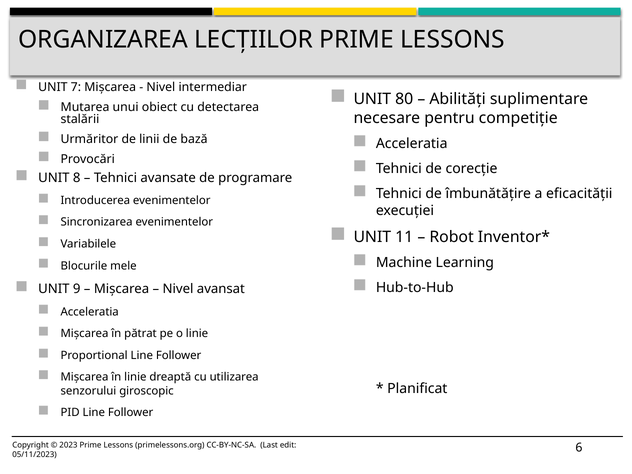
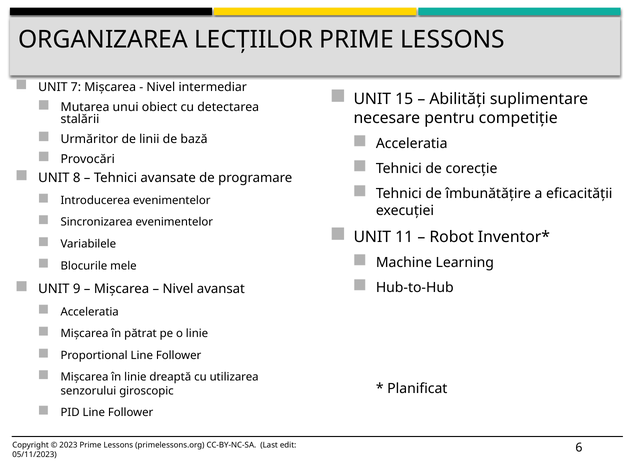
80: 80 -> 15 (404, 99)
